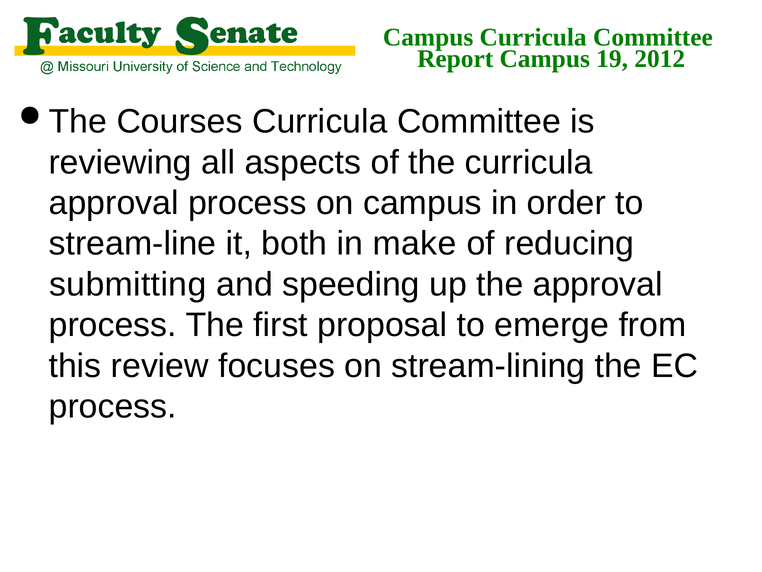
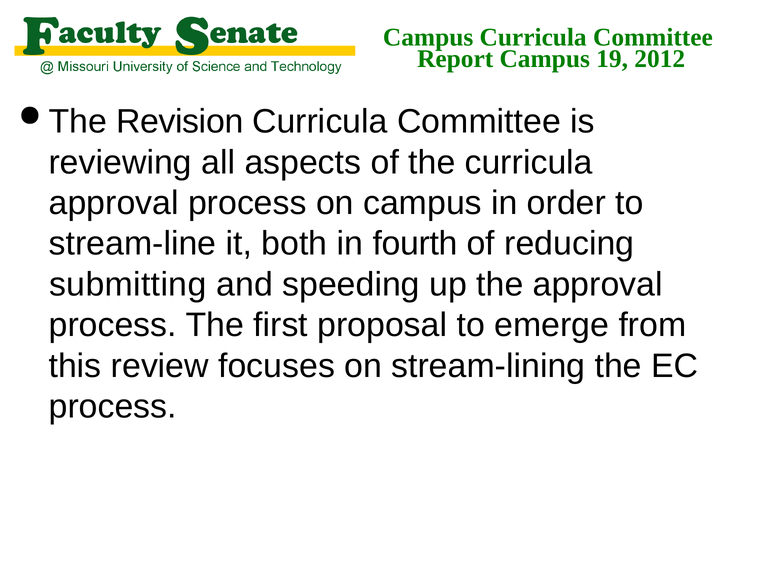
Courses: Courses -> Revision (180, 122)
make: make -> fourth (415, 244)
